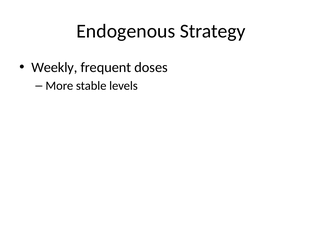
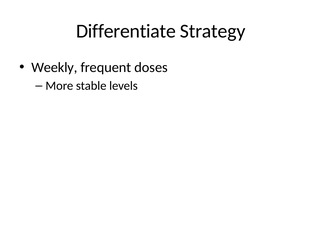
Endogenous: Endogenous -> Differentiate (126, 31)
